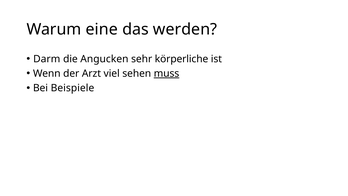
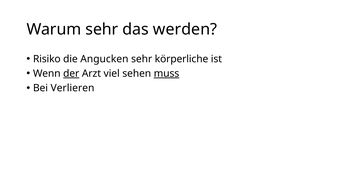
Warum eine: eine -> sehr (102, 29)
Darm: Darm -> Risiko (47, 59)
der underline: none -> present (71, 73)
Beispiele: Beispiele -> Verlieren (72, 88)
